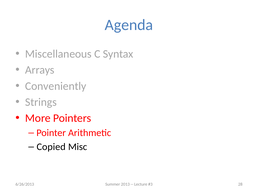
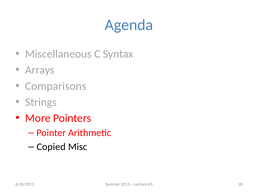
Conveniently: Conveniently -> Comparisons (56, 86)
